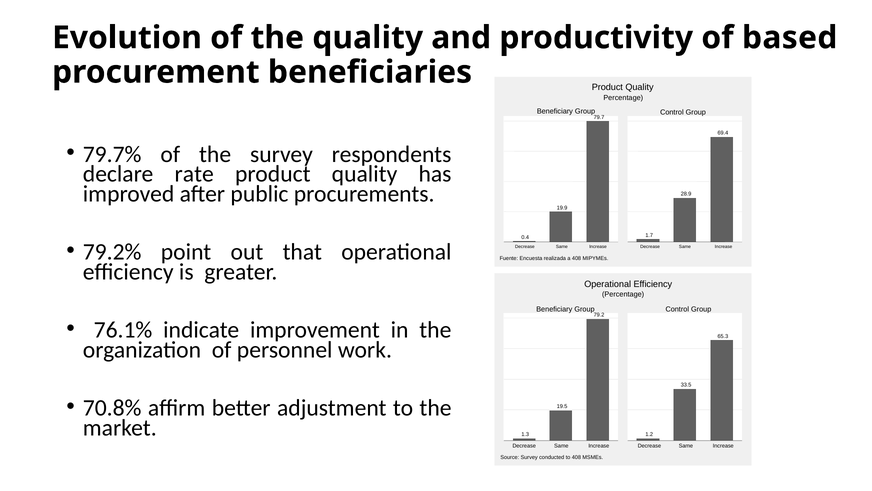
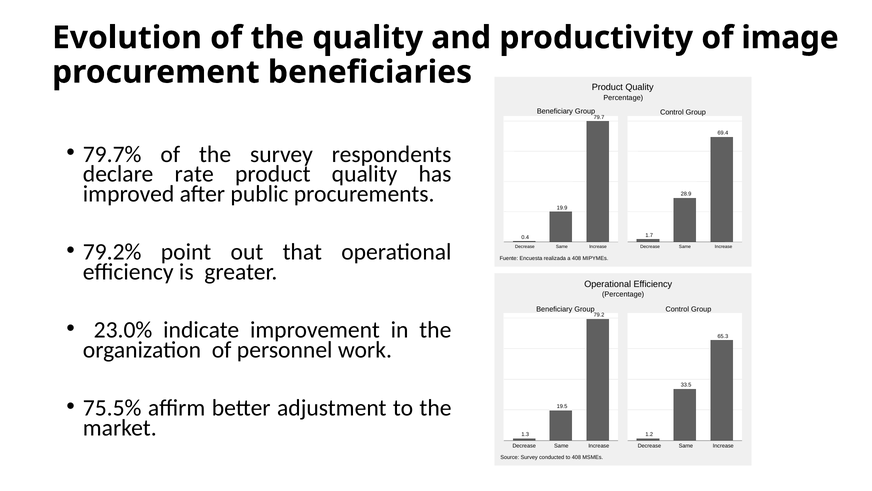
based: based -> image (790, 38)
76.1%: 76.1% -> 23.0% (123, 330)
70.8%: 70.8% -> 75.5% (112, 407)
